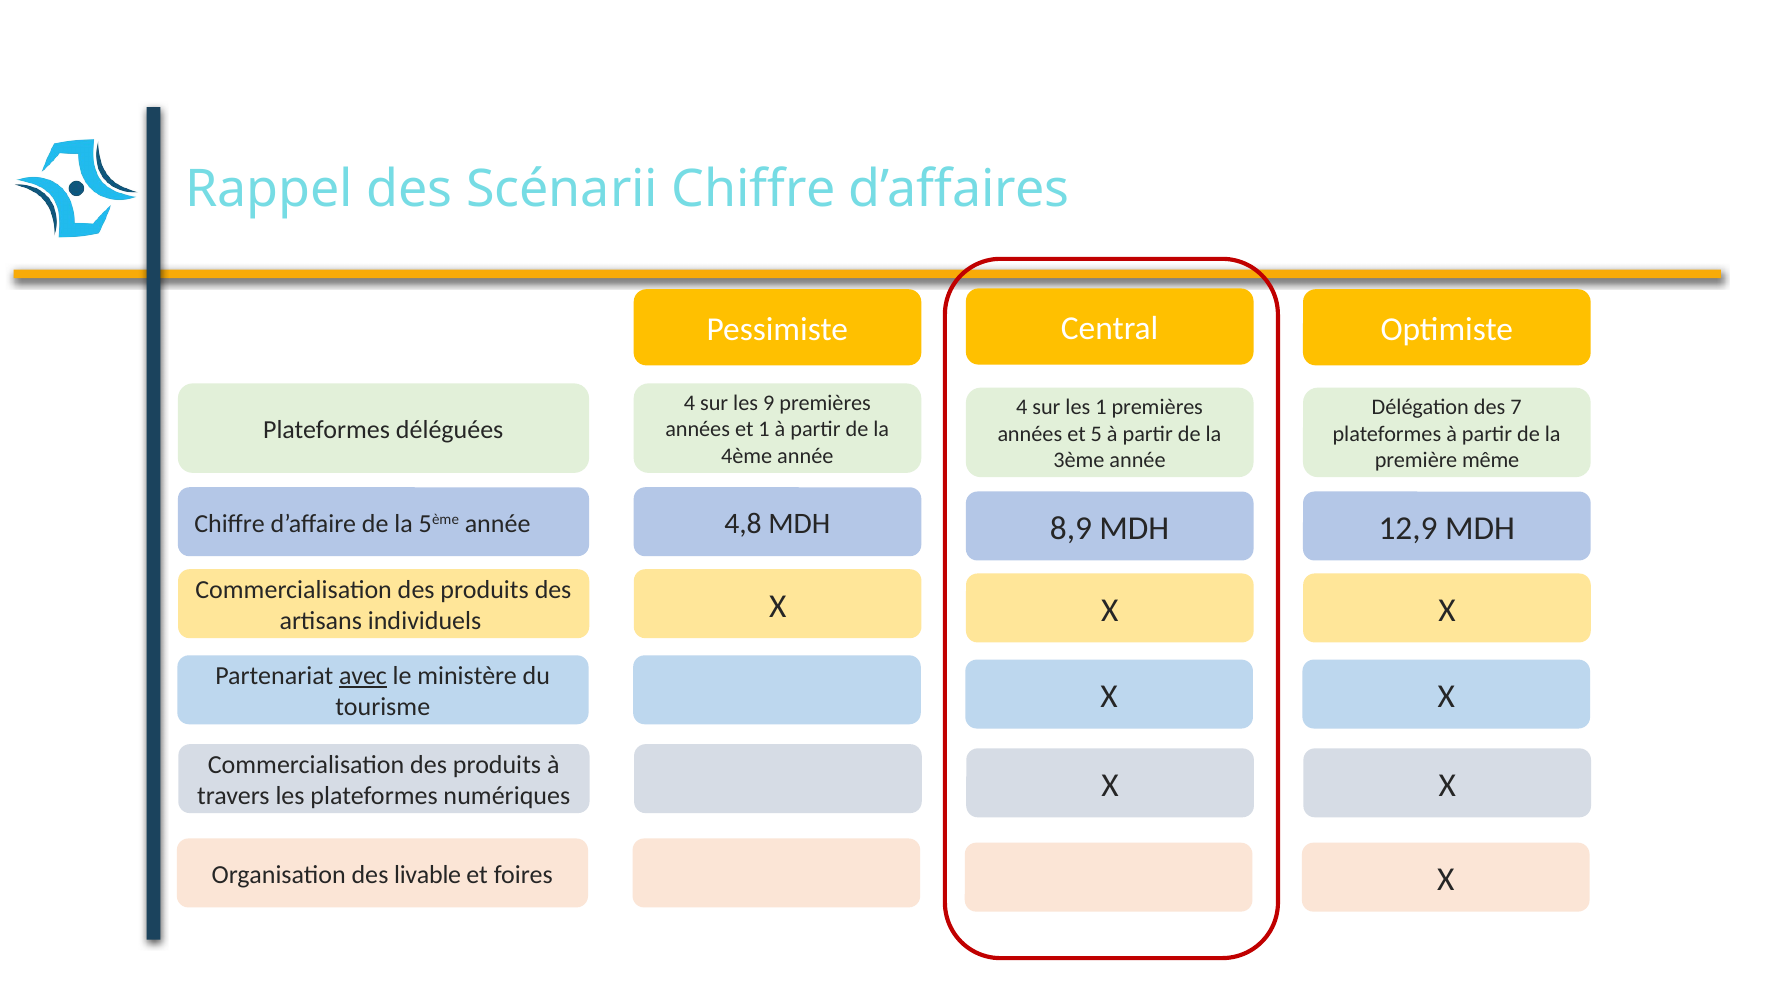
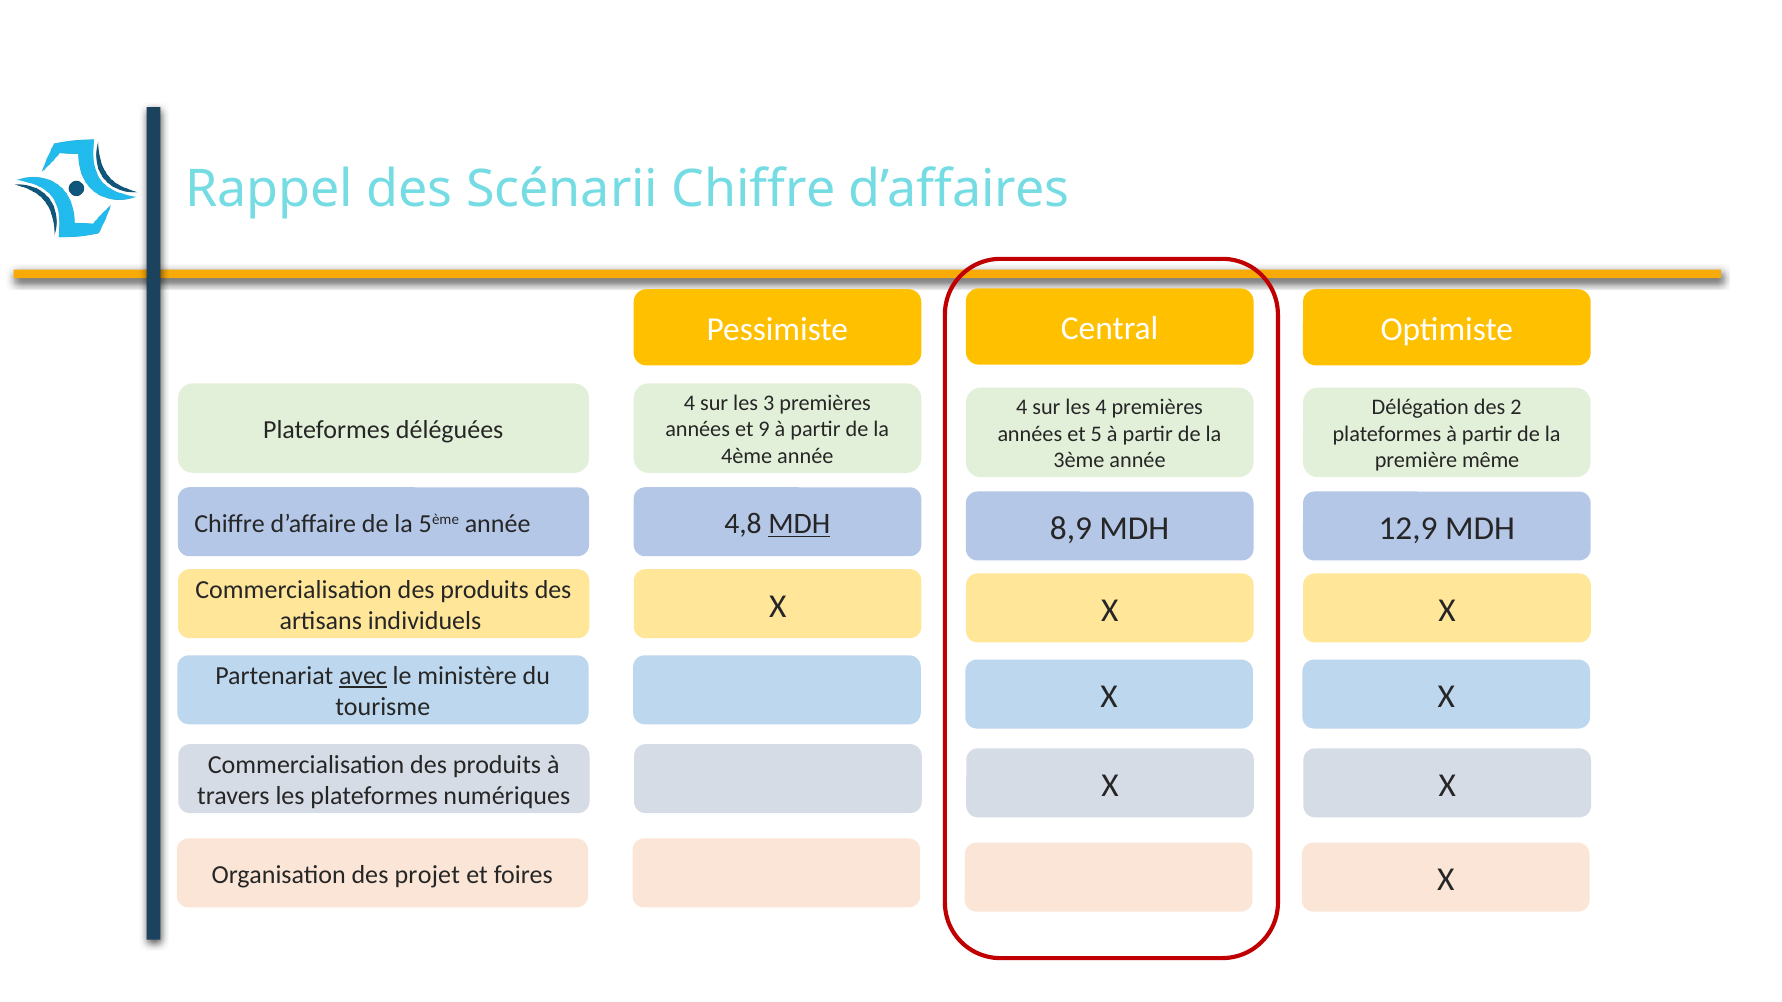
9: 9 -> 3 (769, 403)
les 1: 1 -> 4 (1101, 407)
7: 7 -> 2 (1516, 407)
et 1: 1 -> 9 (764, 430)
MDH underline: none -> present (799, 524)
livable: livable -> projet (427, 875)
